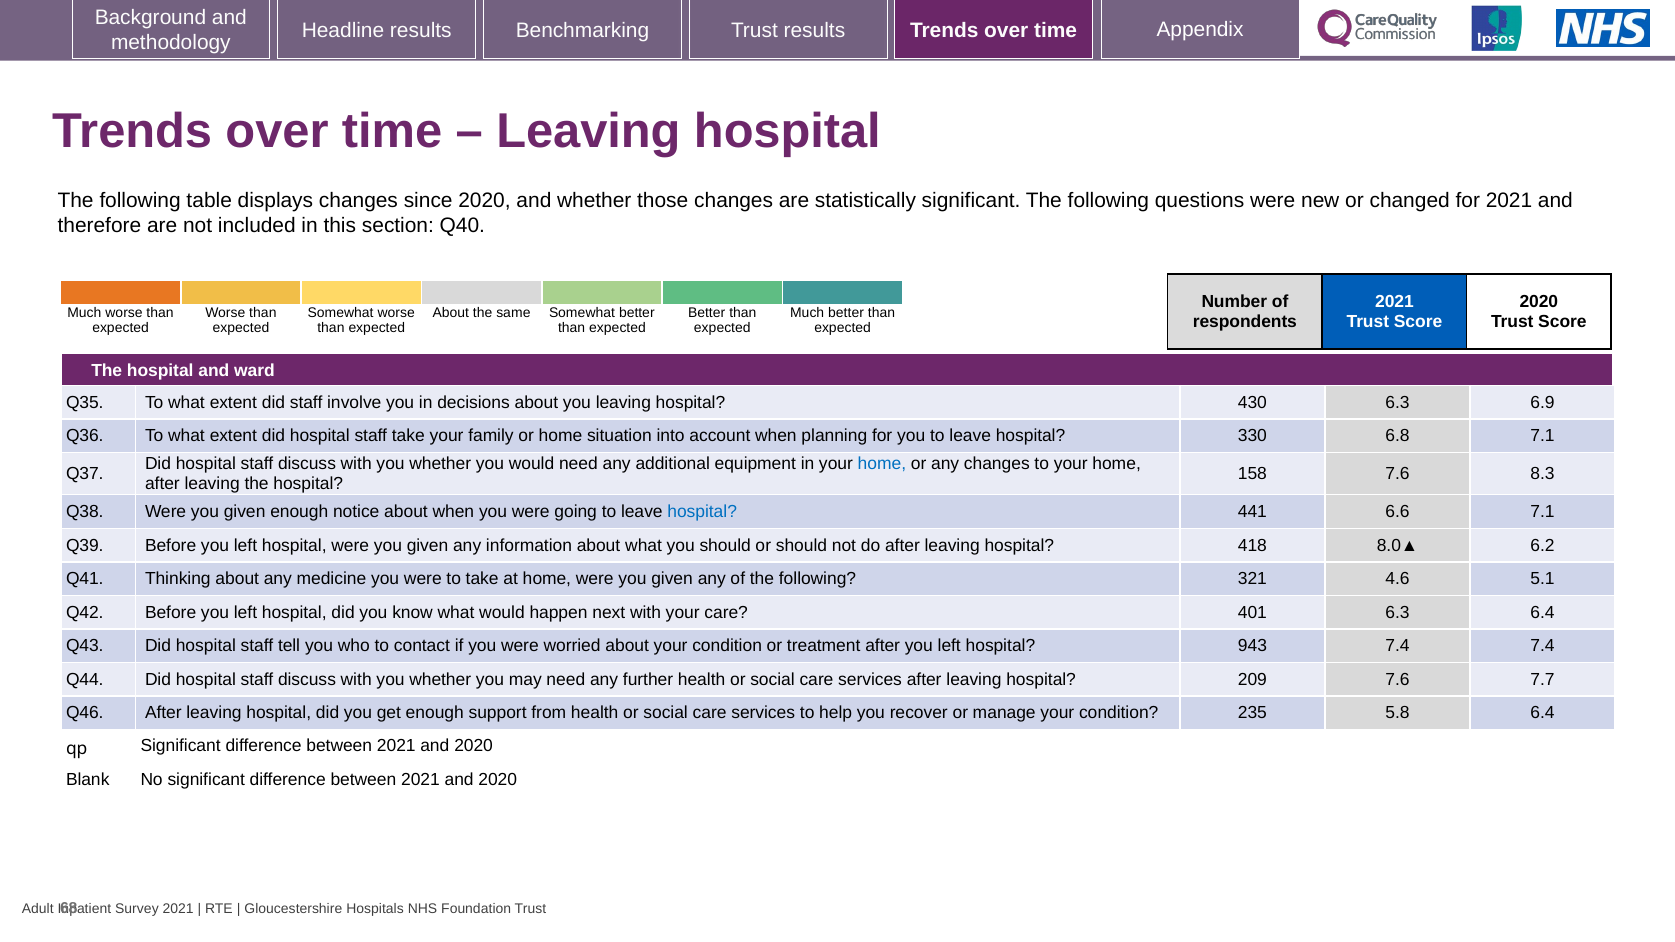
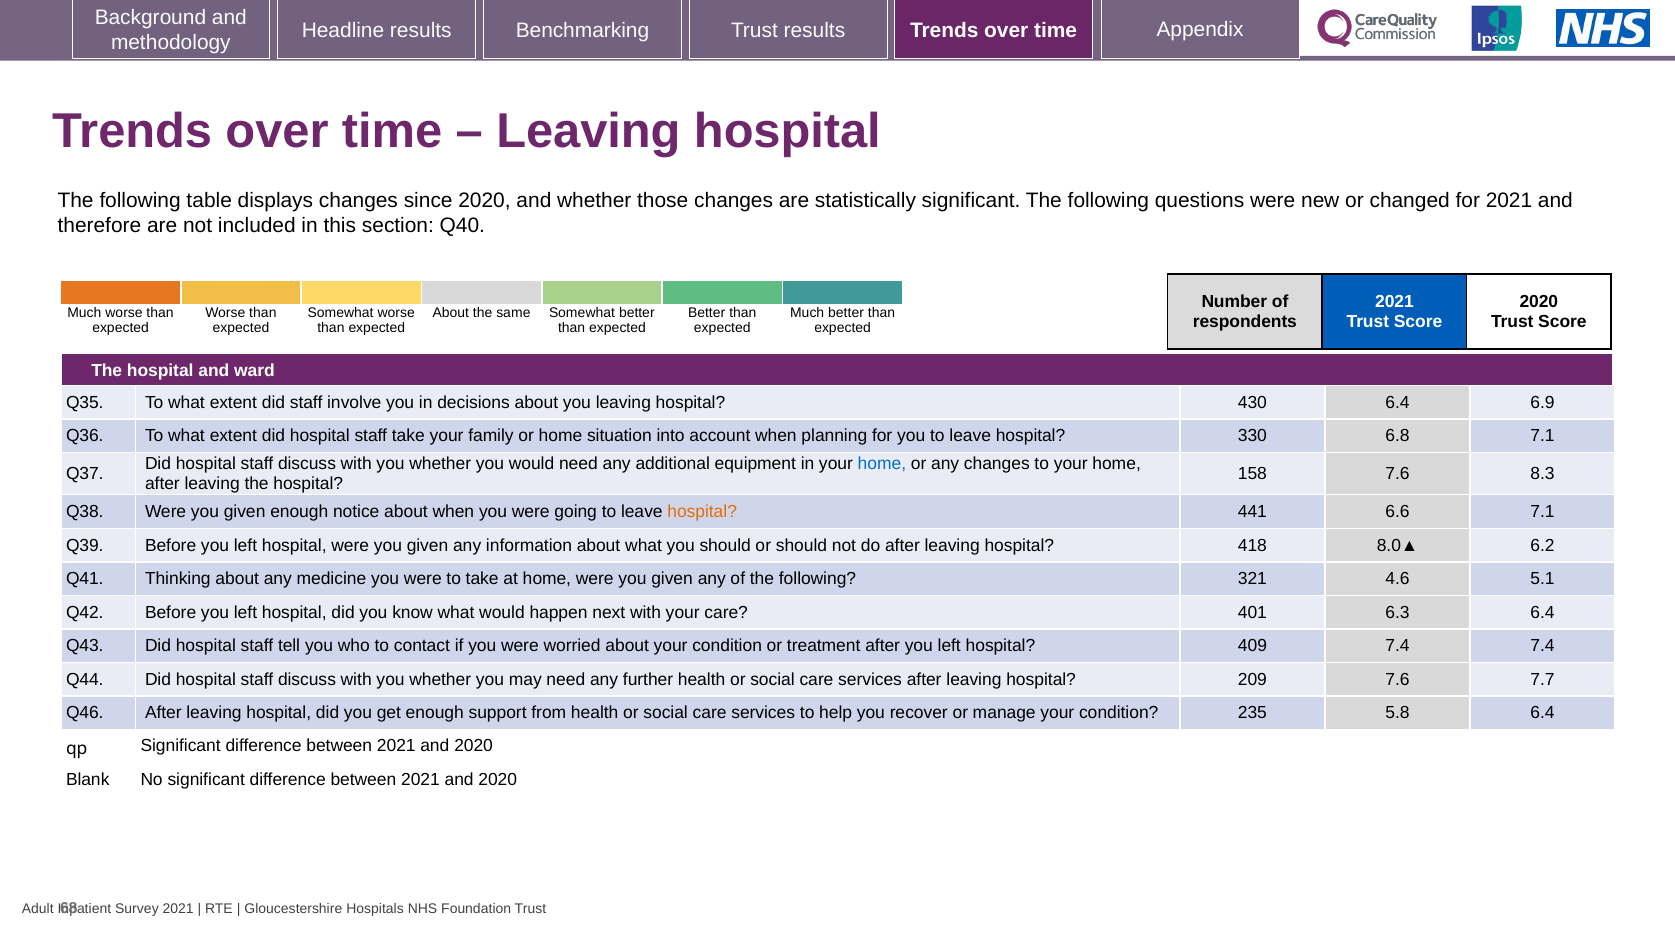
430 6.3: 6.3 -> 6.4 (1398, 403)
hospital colour: blue -> orange (702, 512)
943: 943 -> 409 (1252, 646)
